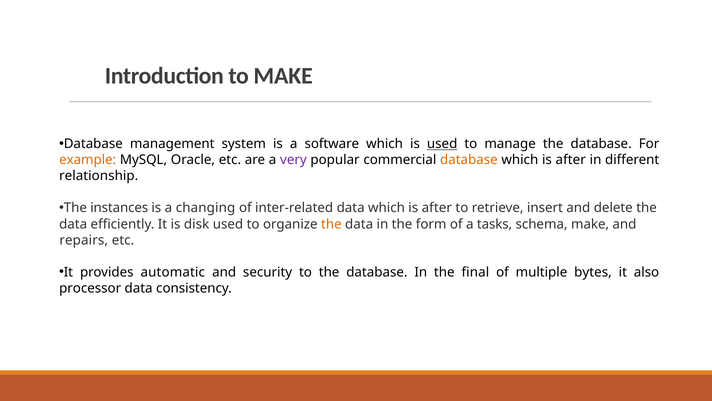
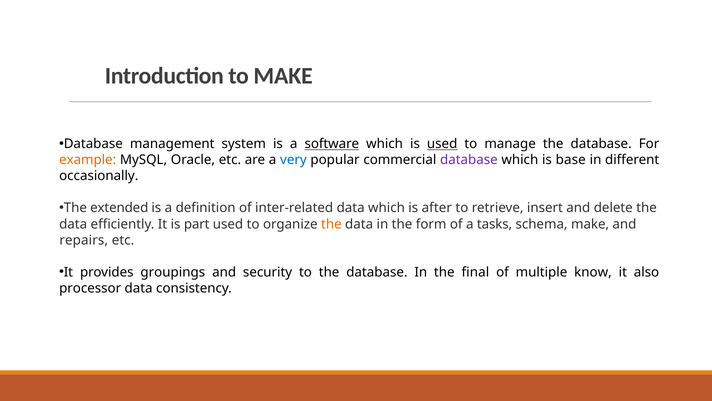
software underline: none -> present (332, 144)
very colour: purple -> blue (293, 160)
database colour: orange -> purple (469, 160)
after: after -> base (571, 160)
relationship: relationship -> occasionally (99, 176)
instances: instances -> extended (119, 208)
changing: changing -> definition (206, 208)
disk: disk -> part (197, 224)
automatic: automatic -> groupings (173, 272)
bytes: bytes -> know (593, 272)
